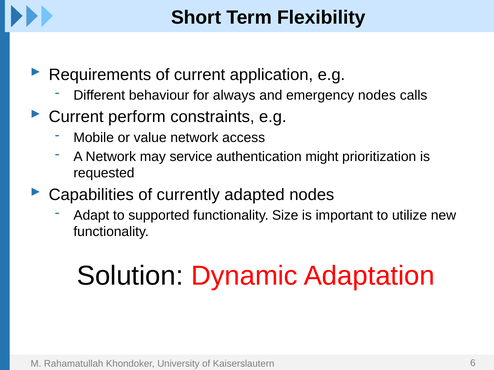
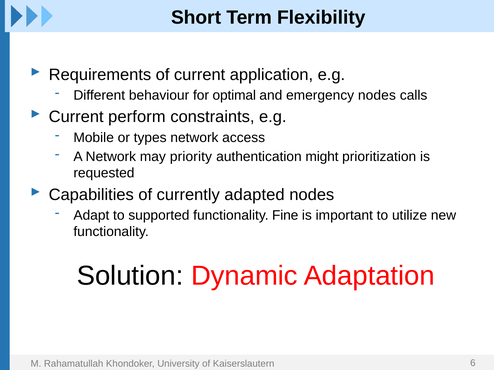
always: always -> optimal (234, 95)
value: value -> types (150, 138)
service: service -> priority (191, 157)
Size: Size -> Fine (285, 216)
